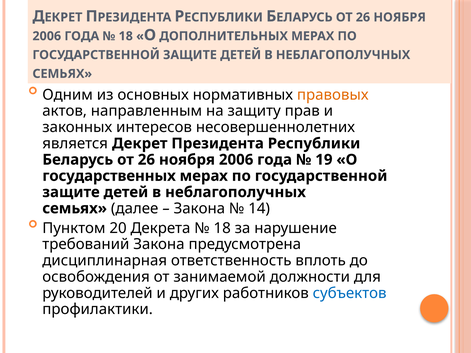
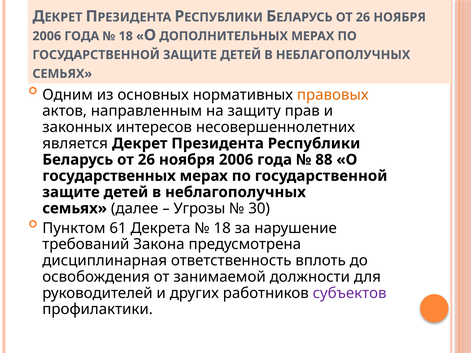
19: 19 -> 88 (324, 160)
Закона: Закона -> Угрозы (199, 209)
14: 14 -> 30 (259, 209)
20: 20 -> 61 (118, 228)
субъектов colour: blue -> purple (350, 293)
